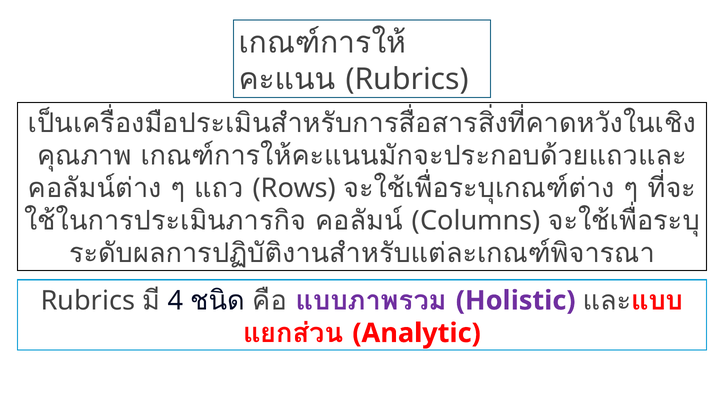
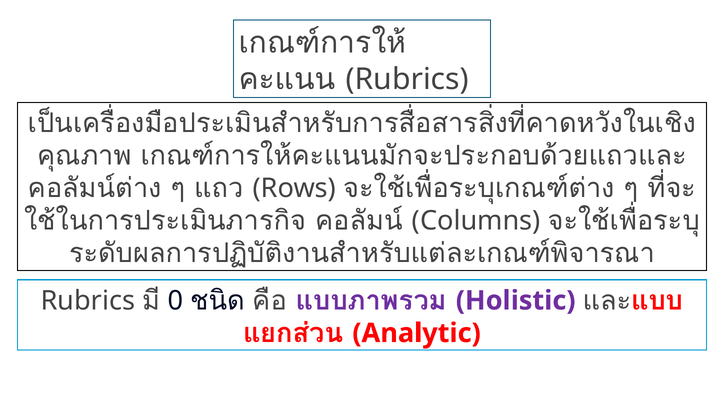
4: 4 -> 0 (175, 301)
